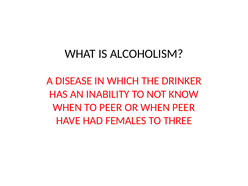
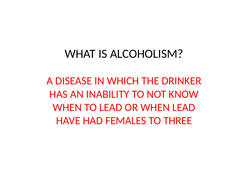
TO PEER: PEER -> LEAD (111, 107)
WHEN PEER: PEER -> LEAD (184, 107)
